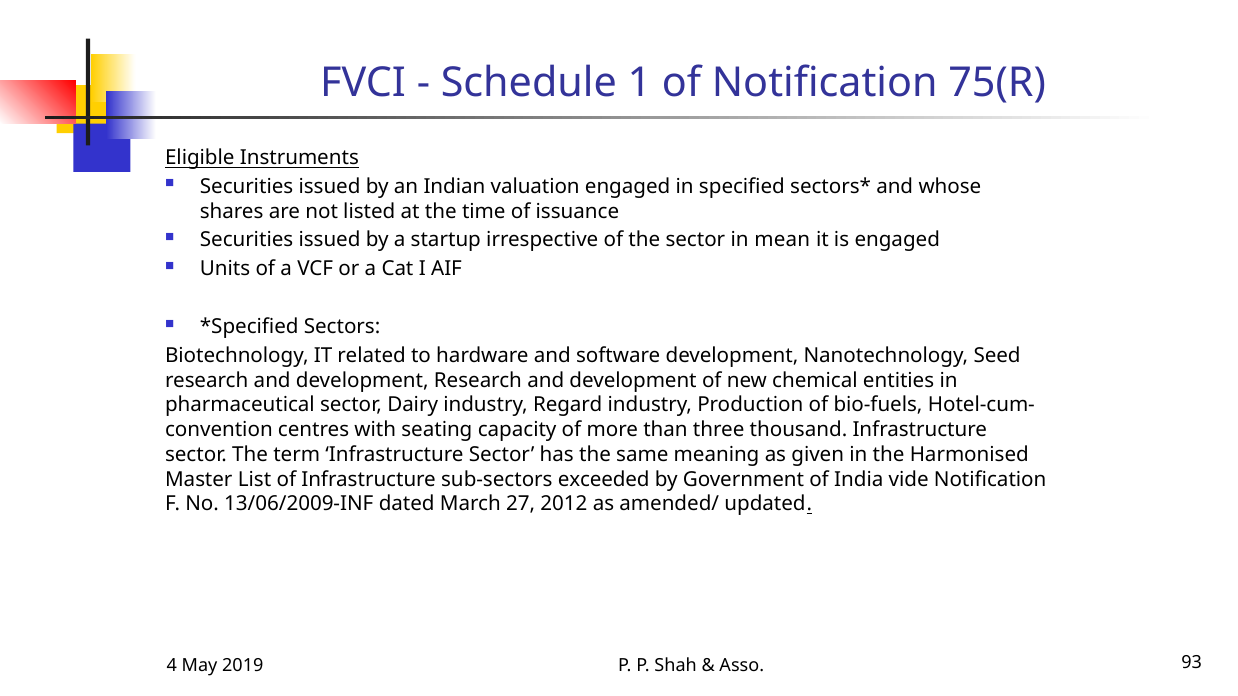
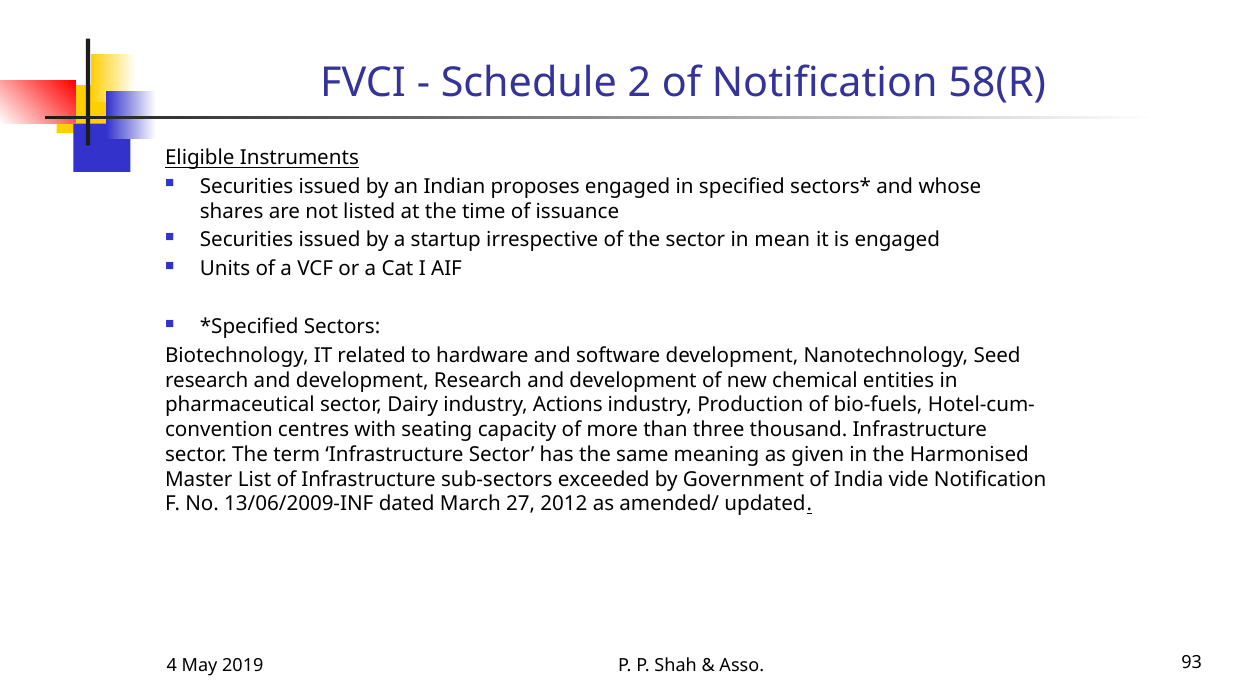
1: 1 -> 2 (639, 83)
75(R: 75(R -> 58(R (997, 83)
valuation: valuation -> proposes (535, 187)
Regard: Regard -> Actions (568, 405)
